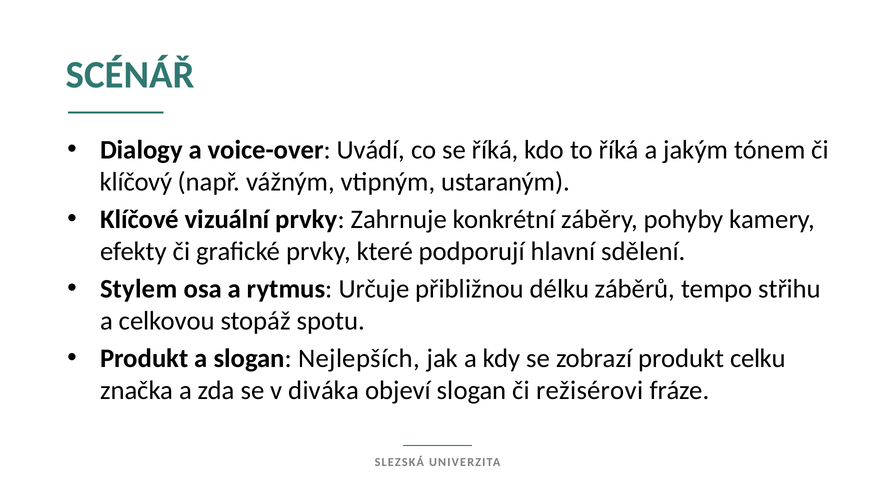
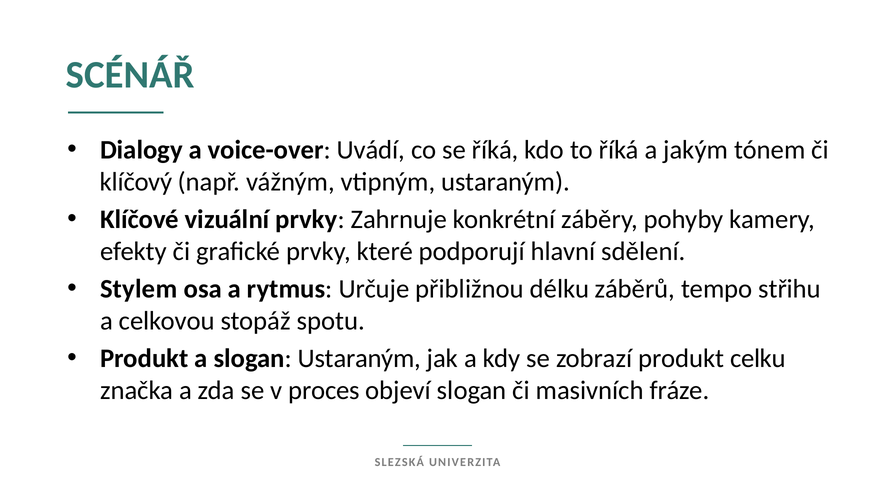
slogan Nejlepších: Nejlepších -> Ustaraným (359, 359)
diváka: diváka -> proces (324, 391)
režisérovi: režisérovi -> masivních (590, 391)
